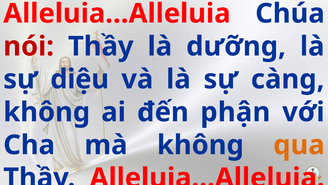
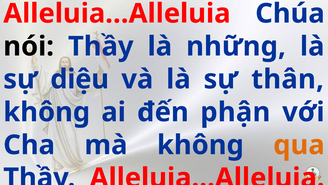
nói colour: red -> black (29, 46)
dưỡng: dưỡng -> những (236, 46)
càng: càng -> thân (288, 79)
